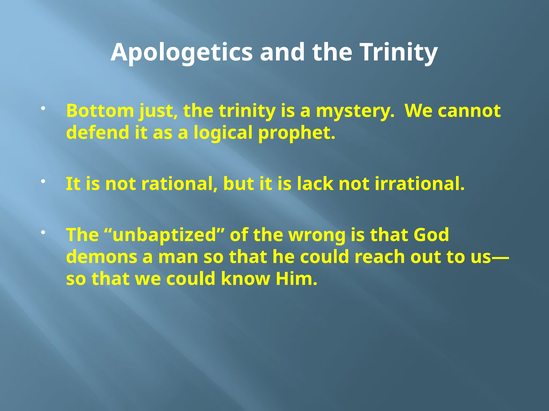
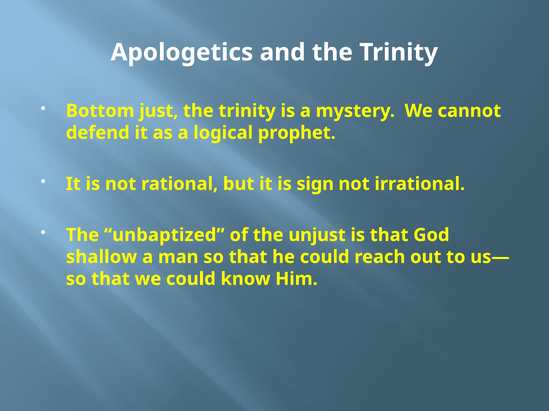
lack: lack -> sign (315, 184)
wrong: wrong -> unjust (317, 235)
demons: demons -> shallow (102, 257)
